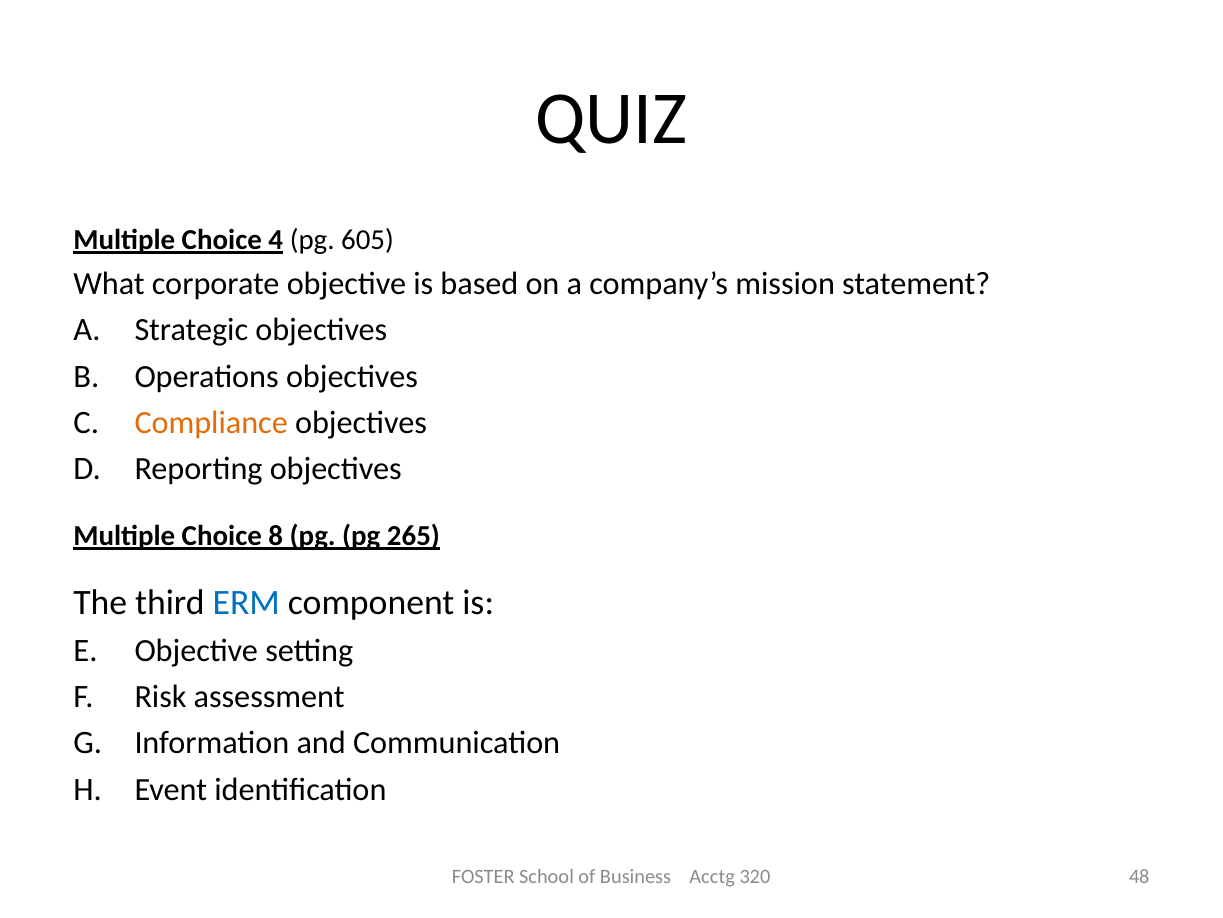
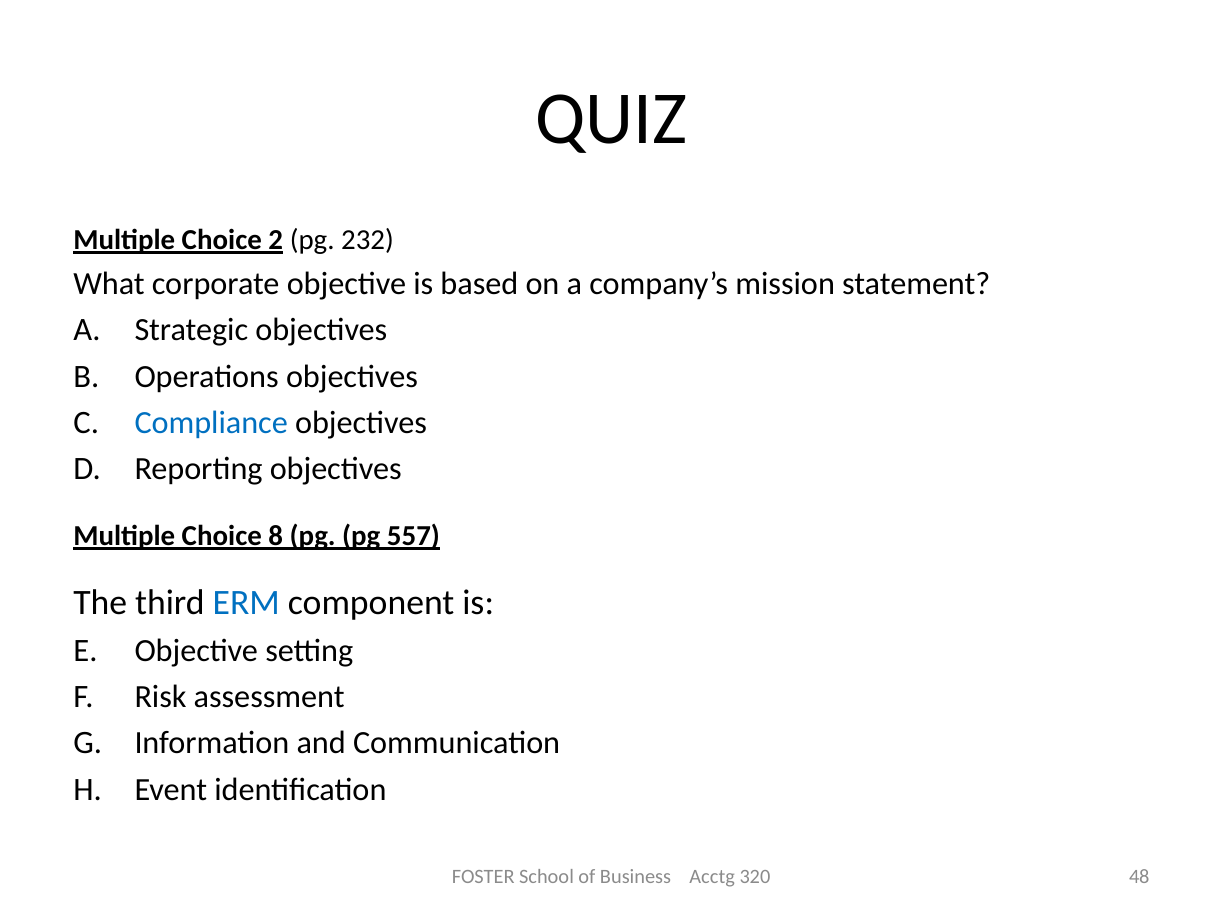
4: 4 -> 2 (276, 239)
605: 605 -> 232 (367, 239)
Compliance colour: orange -> blue (211, 422)
265: 265 -> 557 (413, 536)
